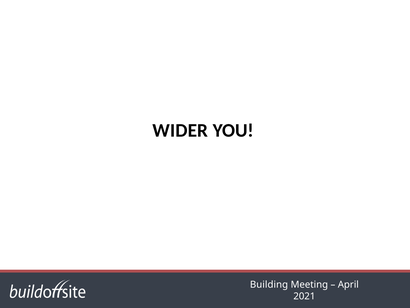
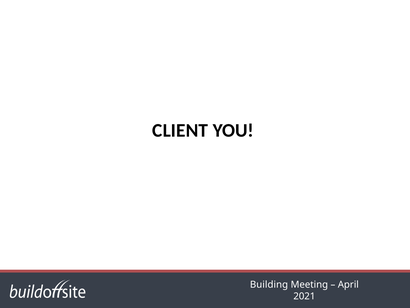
WIDER: WIDER -> CLIENT (180, 130)
